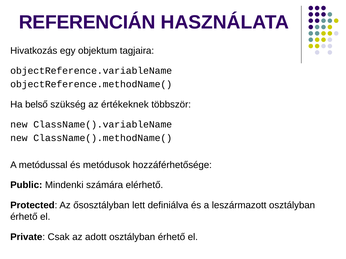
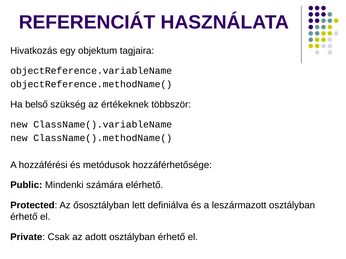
REFERENCIÁN: REFERENCIÁN -> REFERENCIÁT (87, 22)
metódussal: metódussal -> hozzáférési (43, 165)
